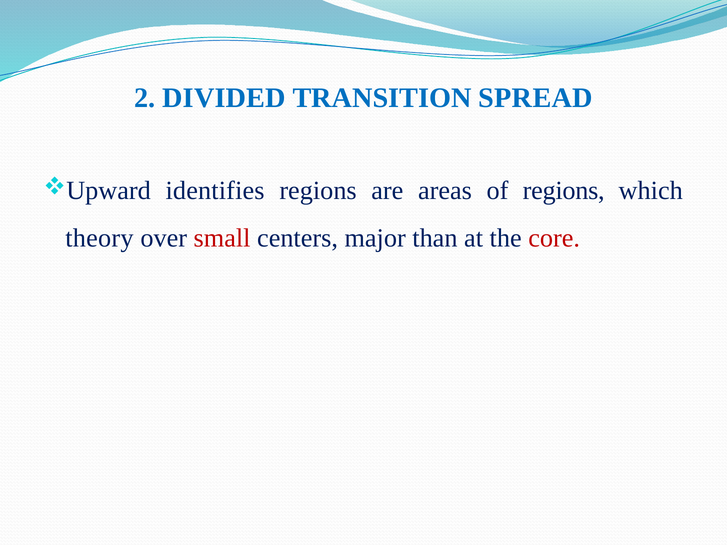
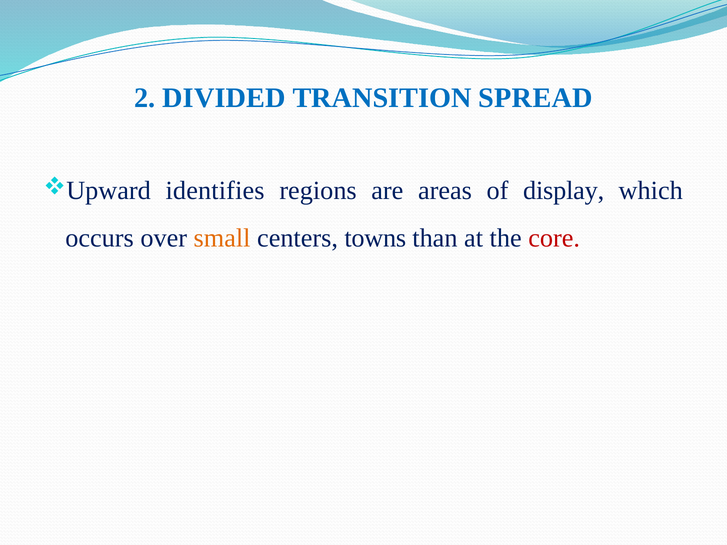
of regions: regions -> display (564, 191)
theory: theory -> occurs (100, 238)
small colour: red -> orange (222, 238)
major: major -> towns (375, 238)
